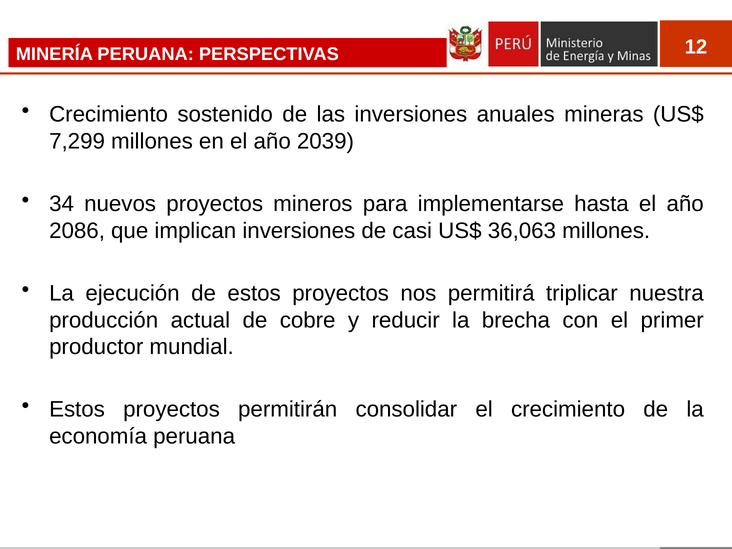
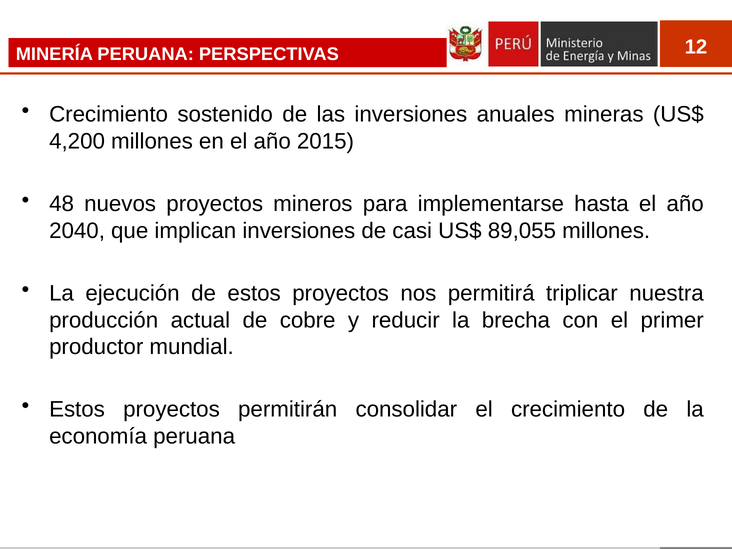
7,299: 7,299 -> 4,200 (77, 141)
2039: 2039 -> 2015 (325, 141)
34: 34 -> 48 (62, 204)
2086: 2086 -> 2040 (77, 231)
36,063: 36,063 -> 89,055 (522, 231)
